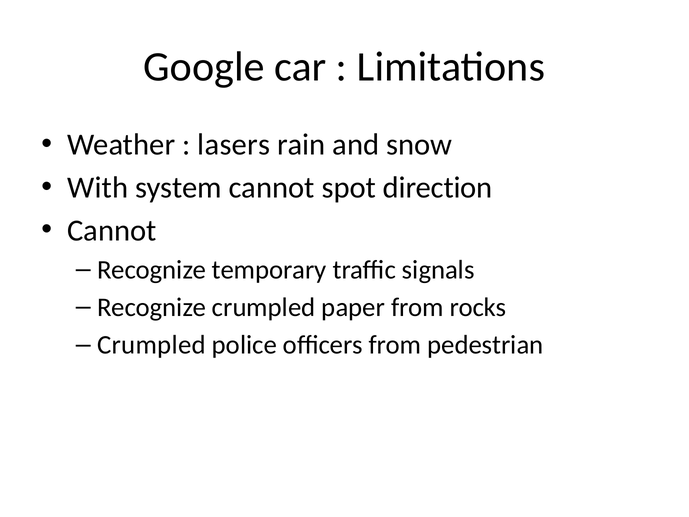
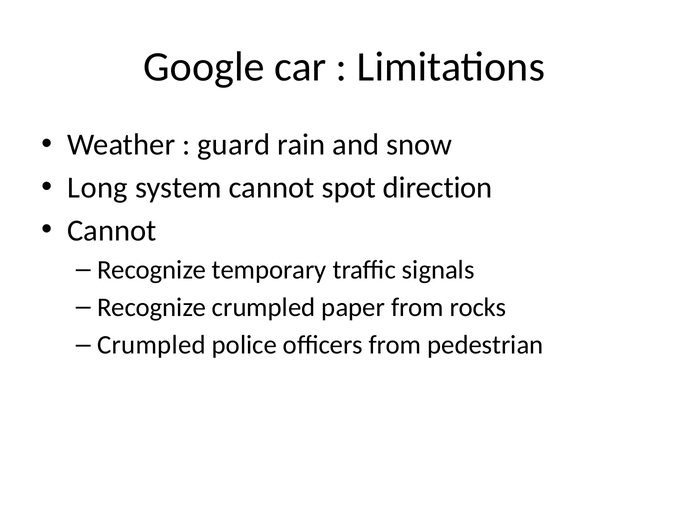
lasers: lasers -> guard (234, 145)
With: With -> Long (98, 187)
